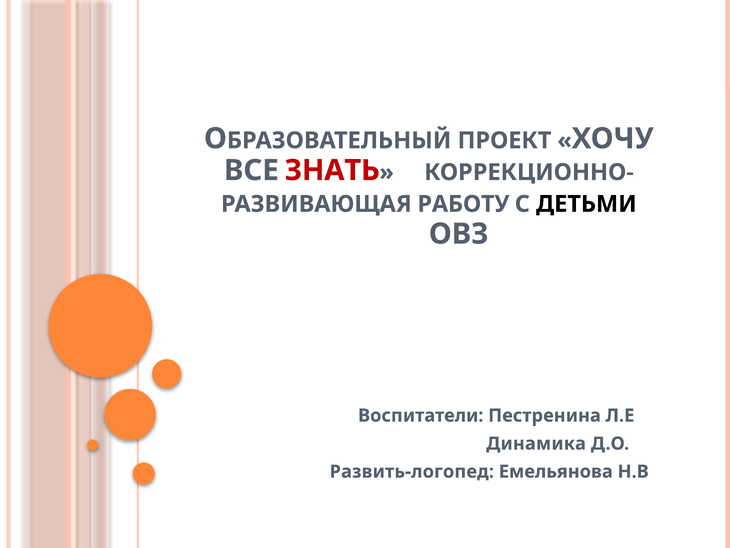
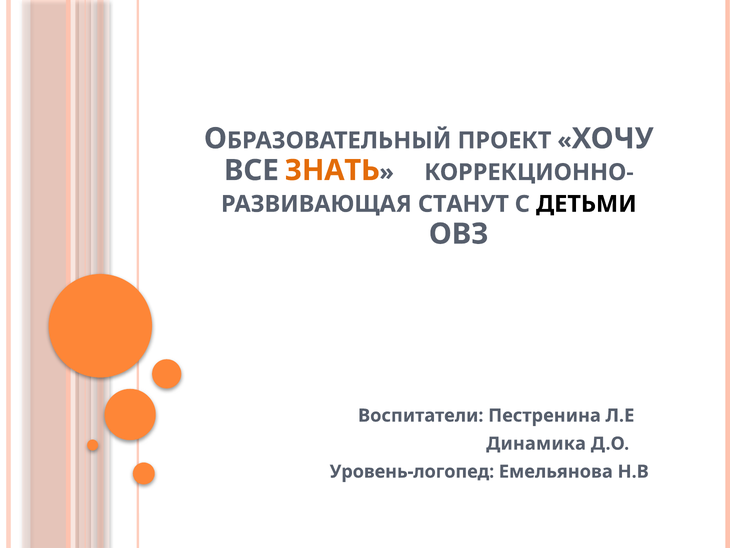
ЗНАТЬ colour: red -> orange (332, 170)
РАБОТУ: РАБОТУ -> СТАНУТ (463, 204)
Развить-логопед: Развить-логопед -> Уровень-логопед (412, 471)
